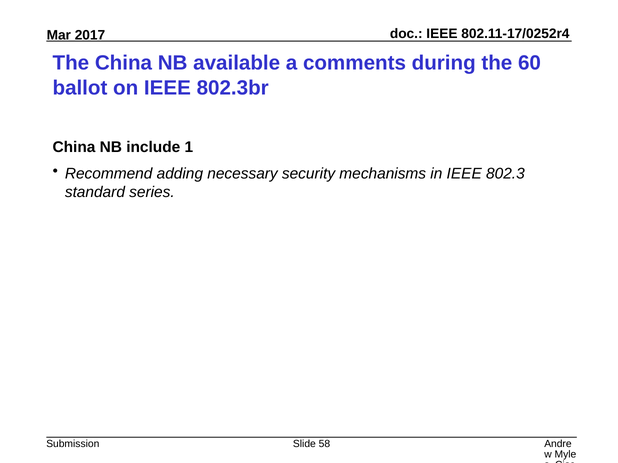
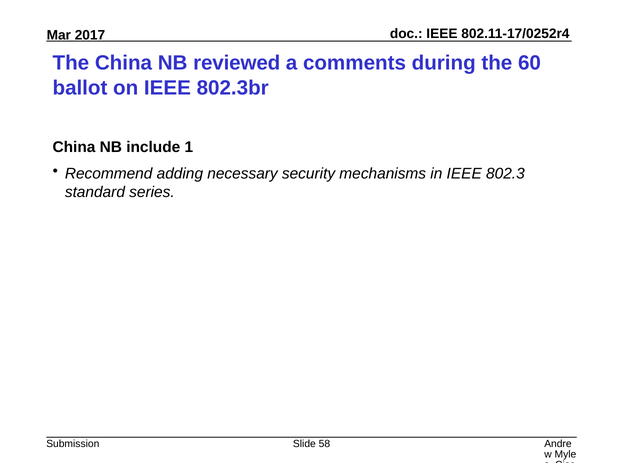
available: available -> reviewed (237, 63)
